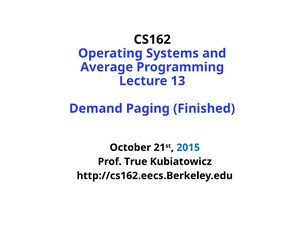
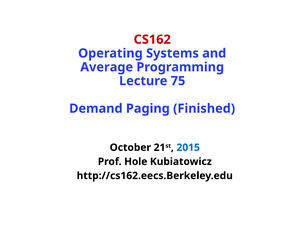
CS162 colour: black -> red (152, 40)
13: 13 -> 75 (178, 81)
True: True -> Hole (136, 162)
